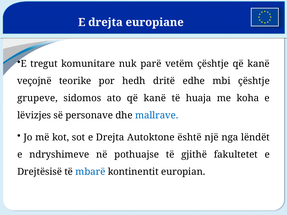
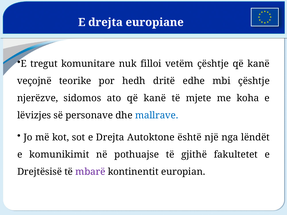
parë: parë -> filloi (151, 64)
grupeve: grupeve -> njerëzve (38, 98)
huaja: huaja -> mjete (199, 98)
ndryshimeve: ndryshimeve -> komunikimit (59, 155)
mbarë colour: blue -> purple (90, 172)
